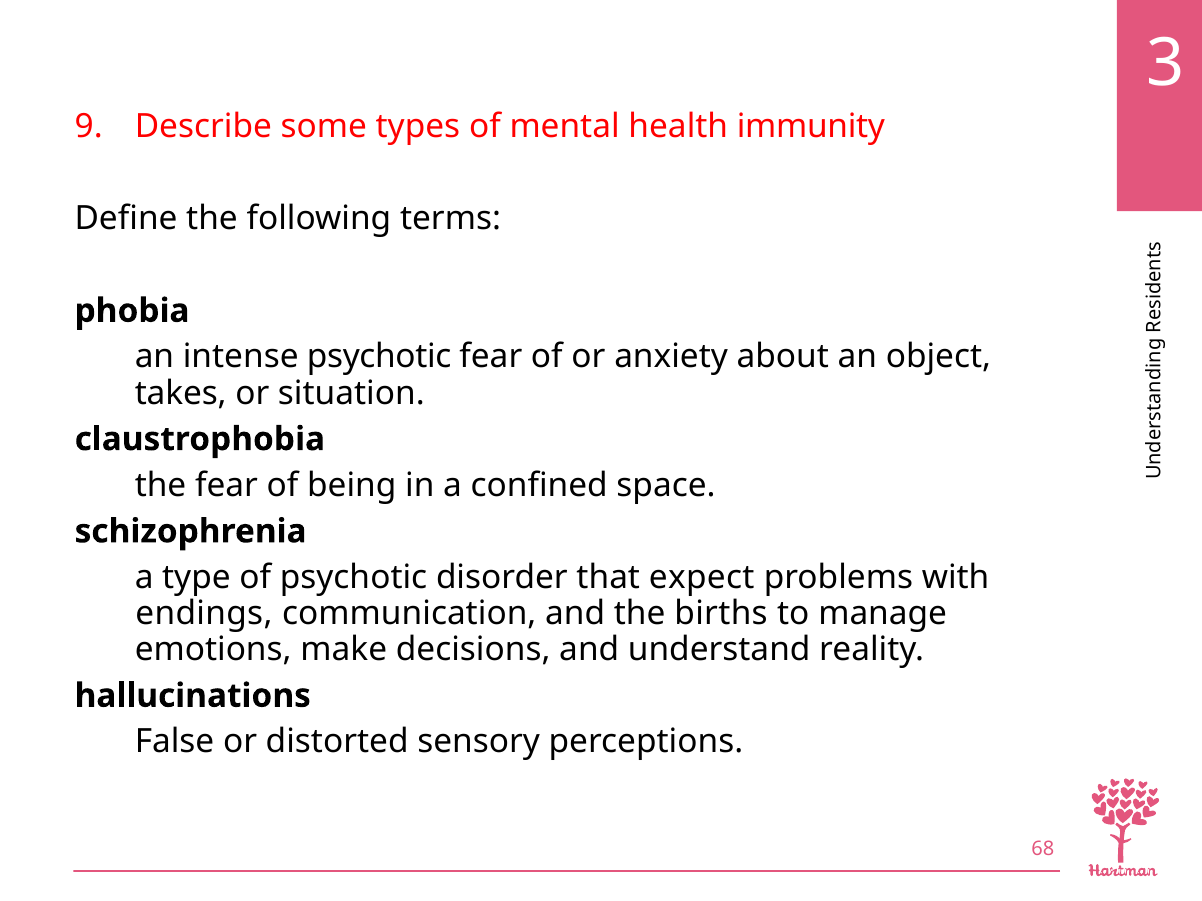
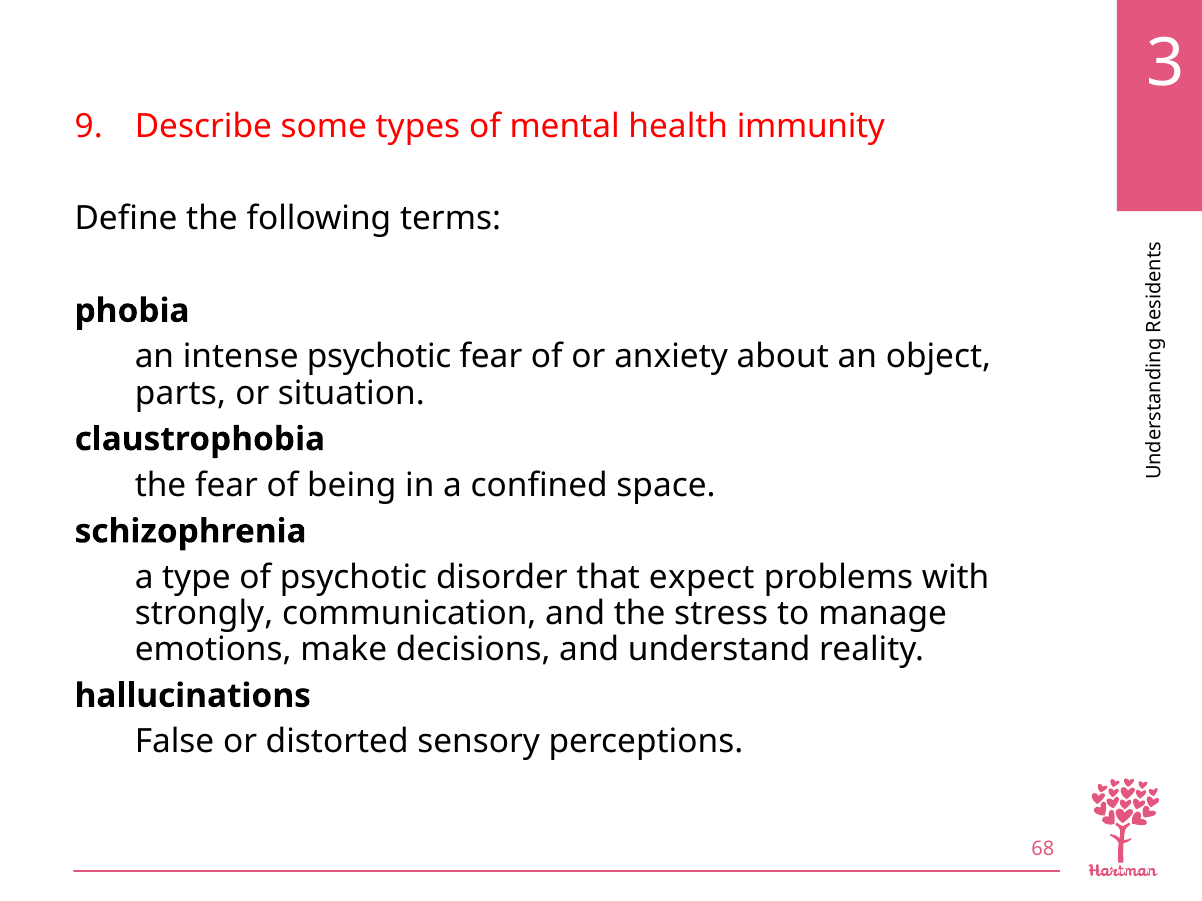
takes: takes -> parts (180, 393)
endings: endings -> strongly (204, 614)
births: births -> stress (721, 614)
